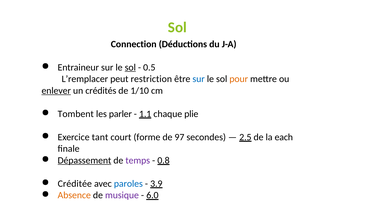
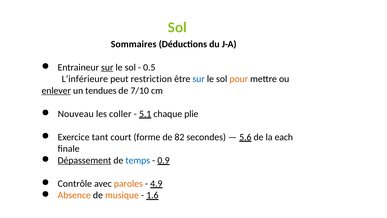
Connection: Connection -> Sommaires (134, 44)
sur underline: none -> present (107, 67)
sol underline: present -> none (130, 67)
L’remplacer: L’remplacer -> L’inférieure (85, 79)
crédités: crédités -> tendues (101, 90)
1/10: 1/10 -> 7/10 (140, 90)
Tombent: Tombent -> Nouveau (76, 114)
parler: parler -> coller (120, 114)
1.1: 1.1 -> 5.1 (145, 114)
97: 97 -> 82 (179, 137)
2.5: 2.5 -> 5.6 (245, 137)
temps colour: purple -> blue (138, 160)
0.8: 0.8 -> 0.9 (164, 160)
Créditée: Créditée -> Contrôle (75, 183)
paroles colour: blue -> orange (128, 183)
3.9: 3.9 -> 4.9 (156, 183)
musique colour: purple -> orange (122, 195)
6.0: 6.0 -> 1.6 (152, 195)
